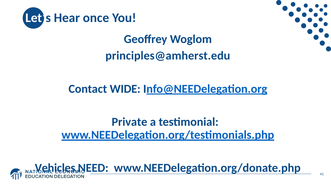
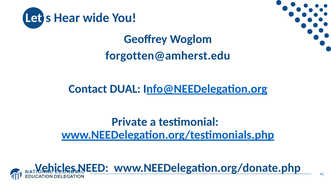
once: once -> wide (96, 18)
principles@amherst.edu: principles@amherst.edu -> forgotten@amherst.edu (168, 56)
WIDE: WIDE -> DUAL (125, 89)
